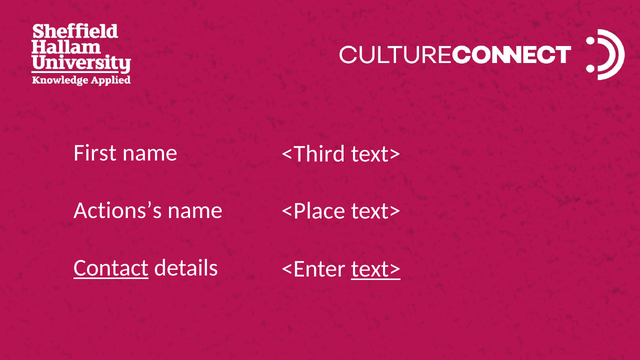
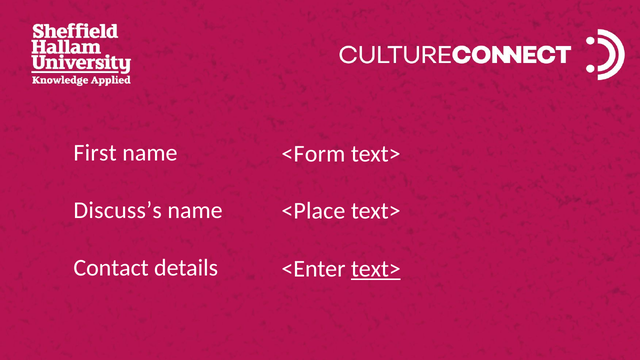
<Third: <Third -> <Form (313, 154)
Actions’s: Actions’s -> Discuss’s (118, 210)
Contact underline: present -> none (111, 268)
